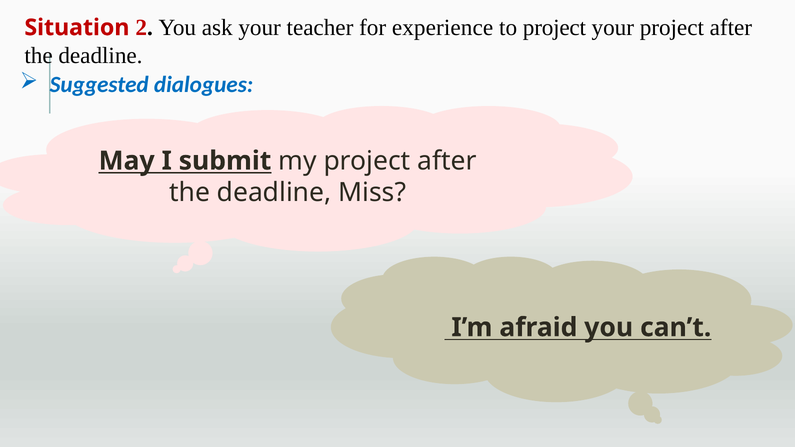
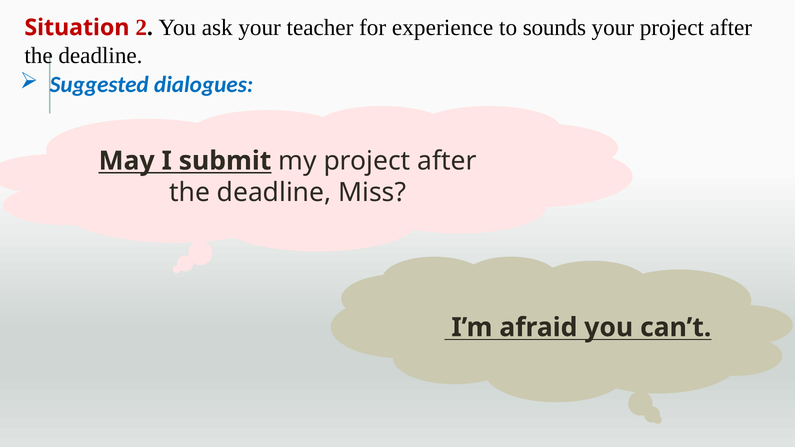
to project: project -> sounds (554, 28)
